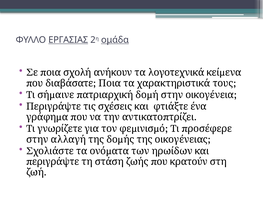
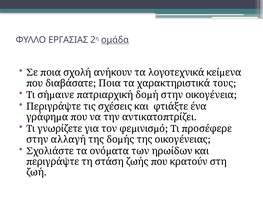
ΕΡΓΑΣΙΑΣ underline: present -> none (68, 40)
